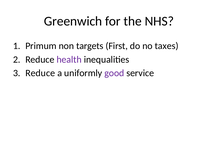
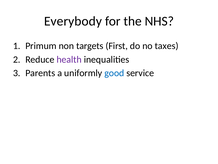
Greenwich: Greenwich -> Everybody (73, 21)
Reduce: Reduce -> Parents (40, 73)
good colour: purple -> blue (114, 73)
